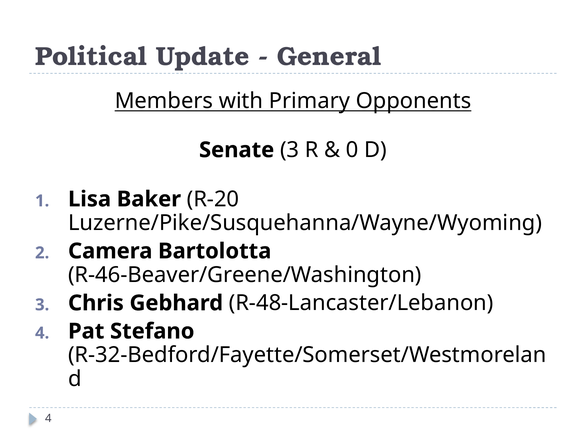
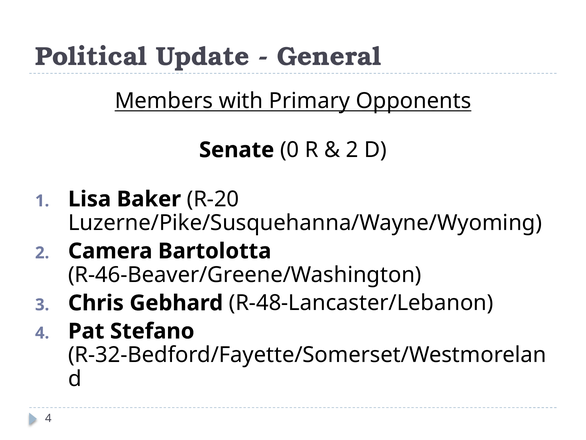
Senate 3: 3 -> 0 (290, 150)
0: 0 -> 2 (352, 150)
